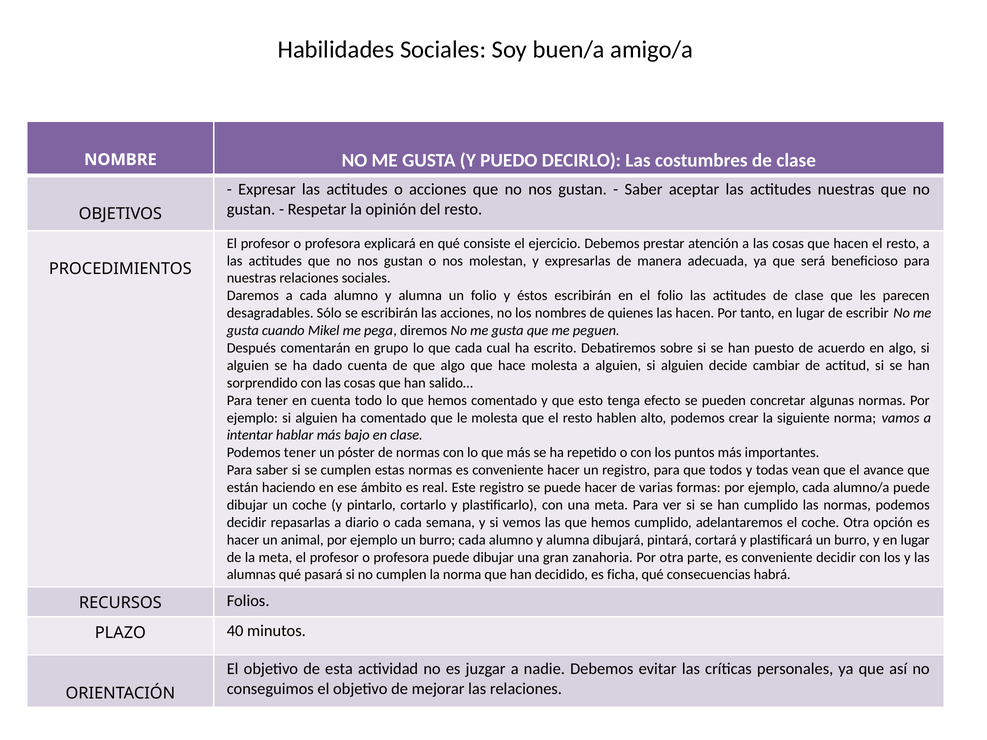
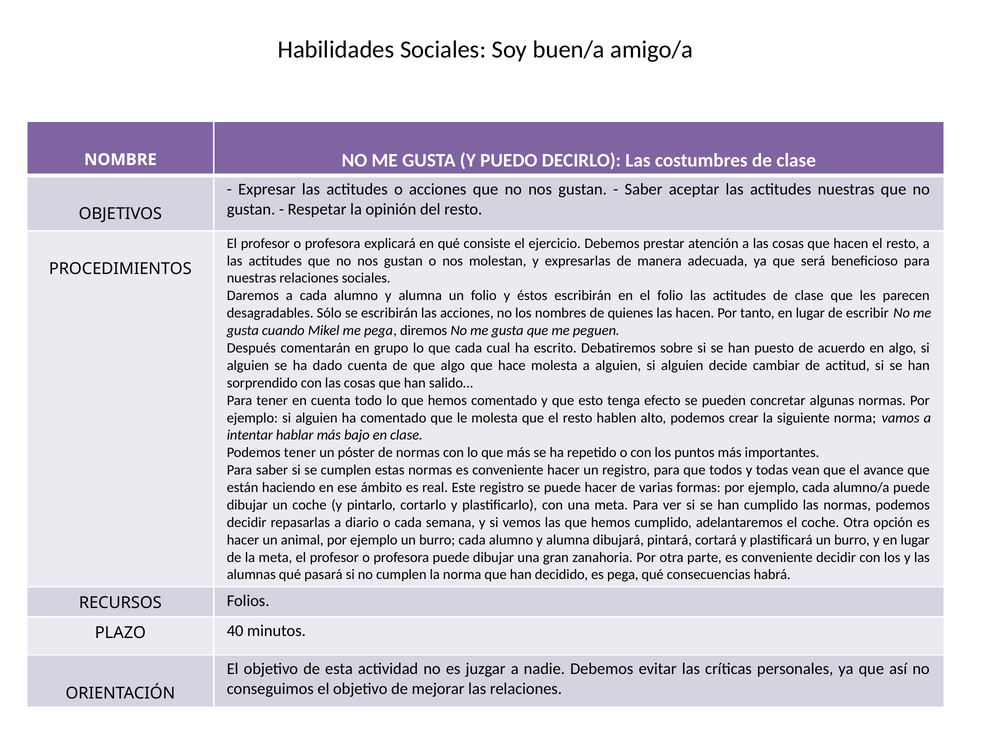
es ficha: ficha -> pega (623, 575)
